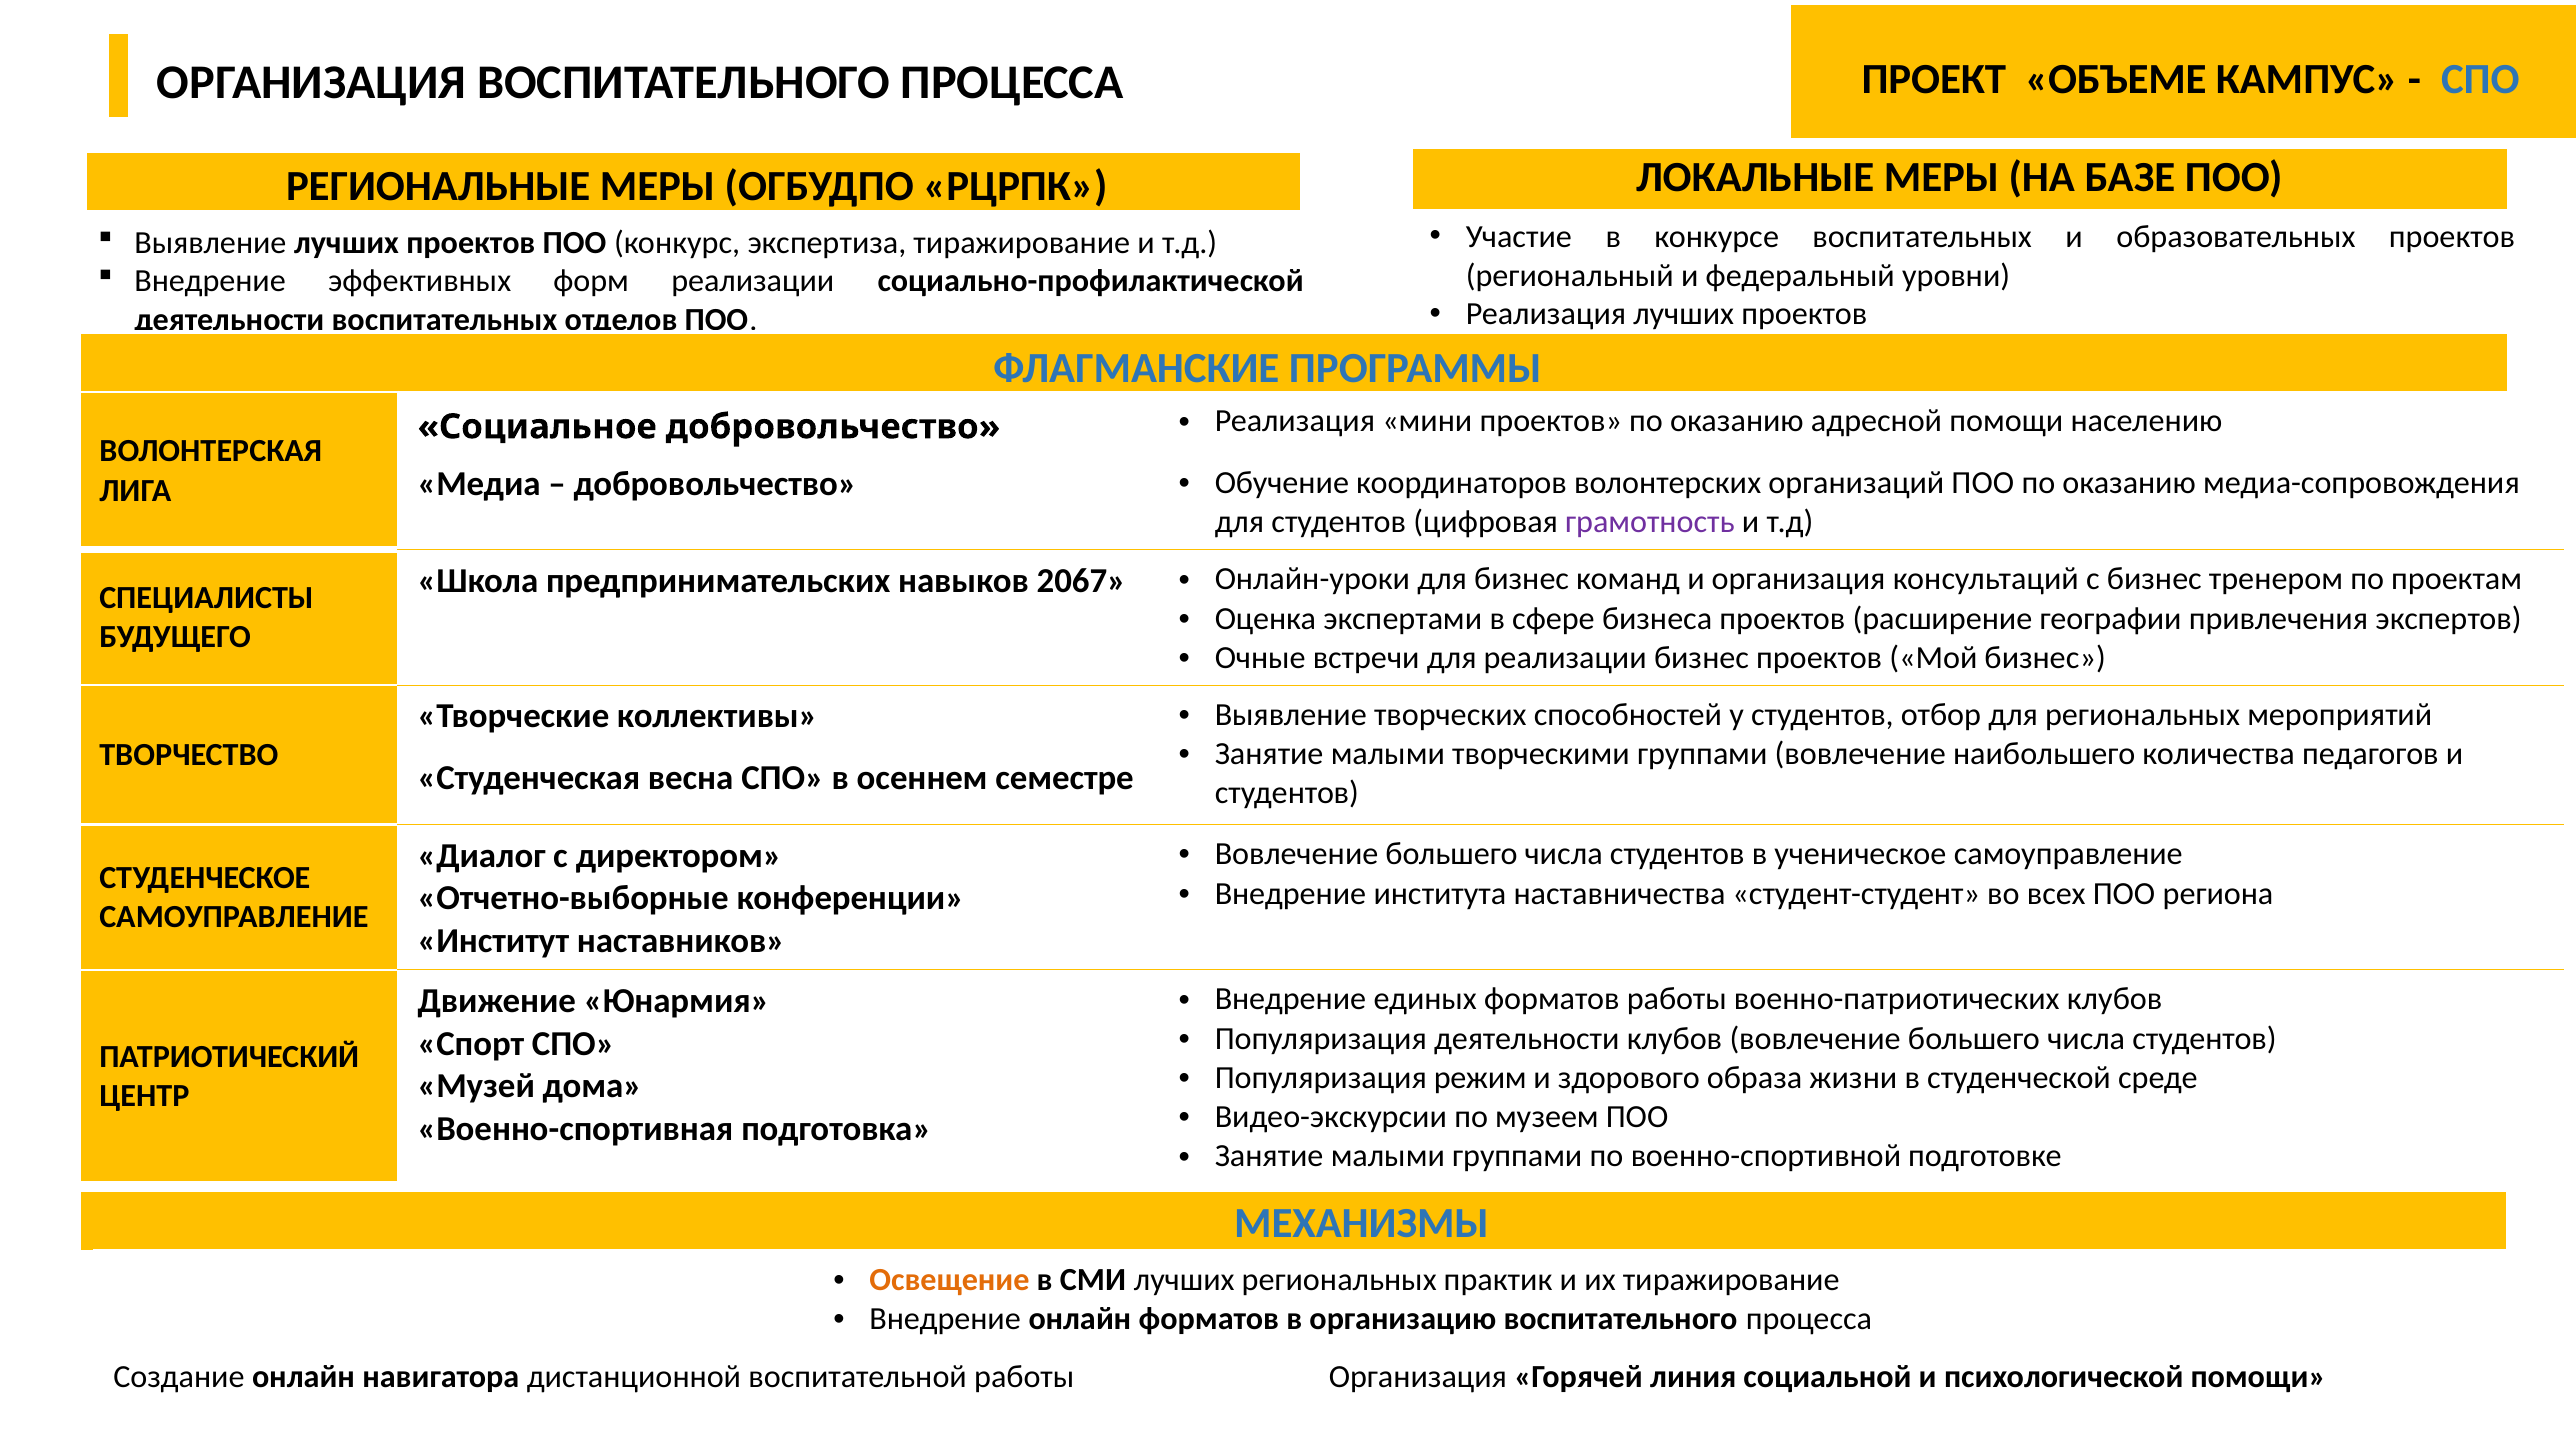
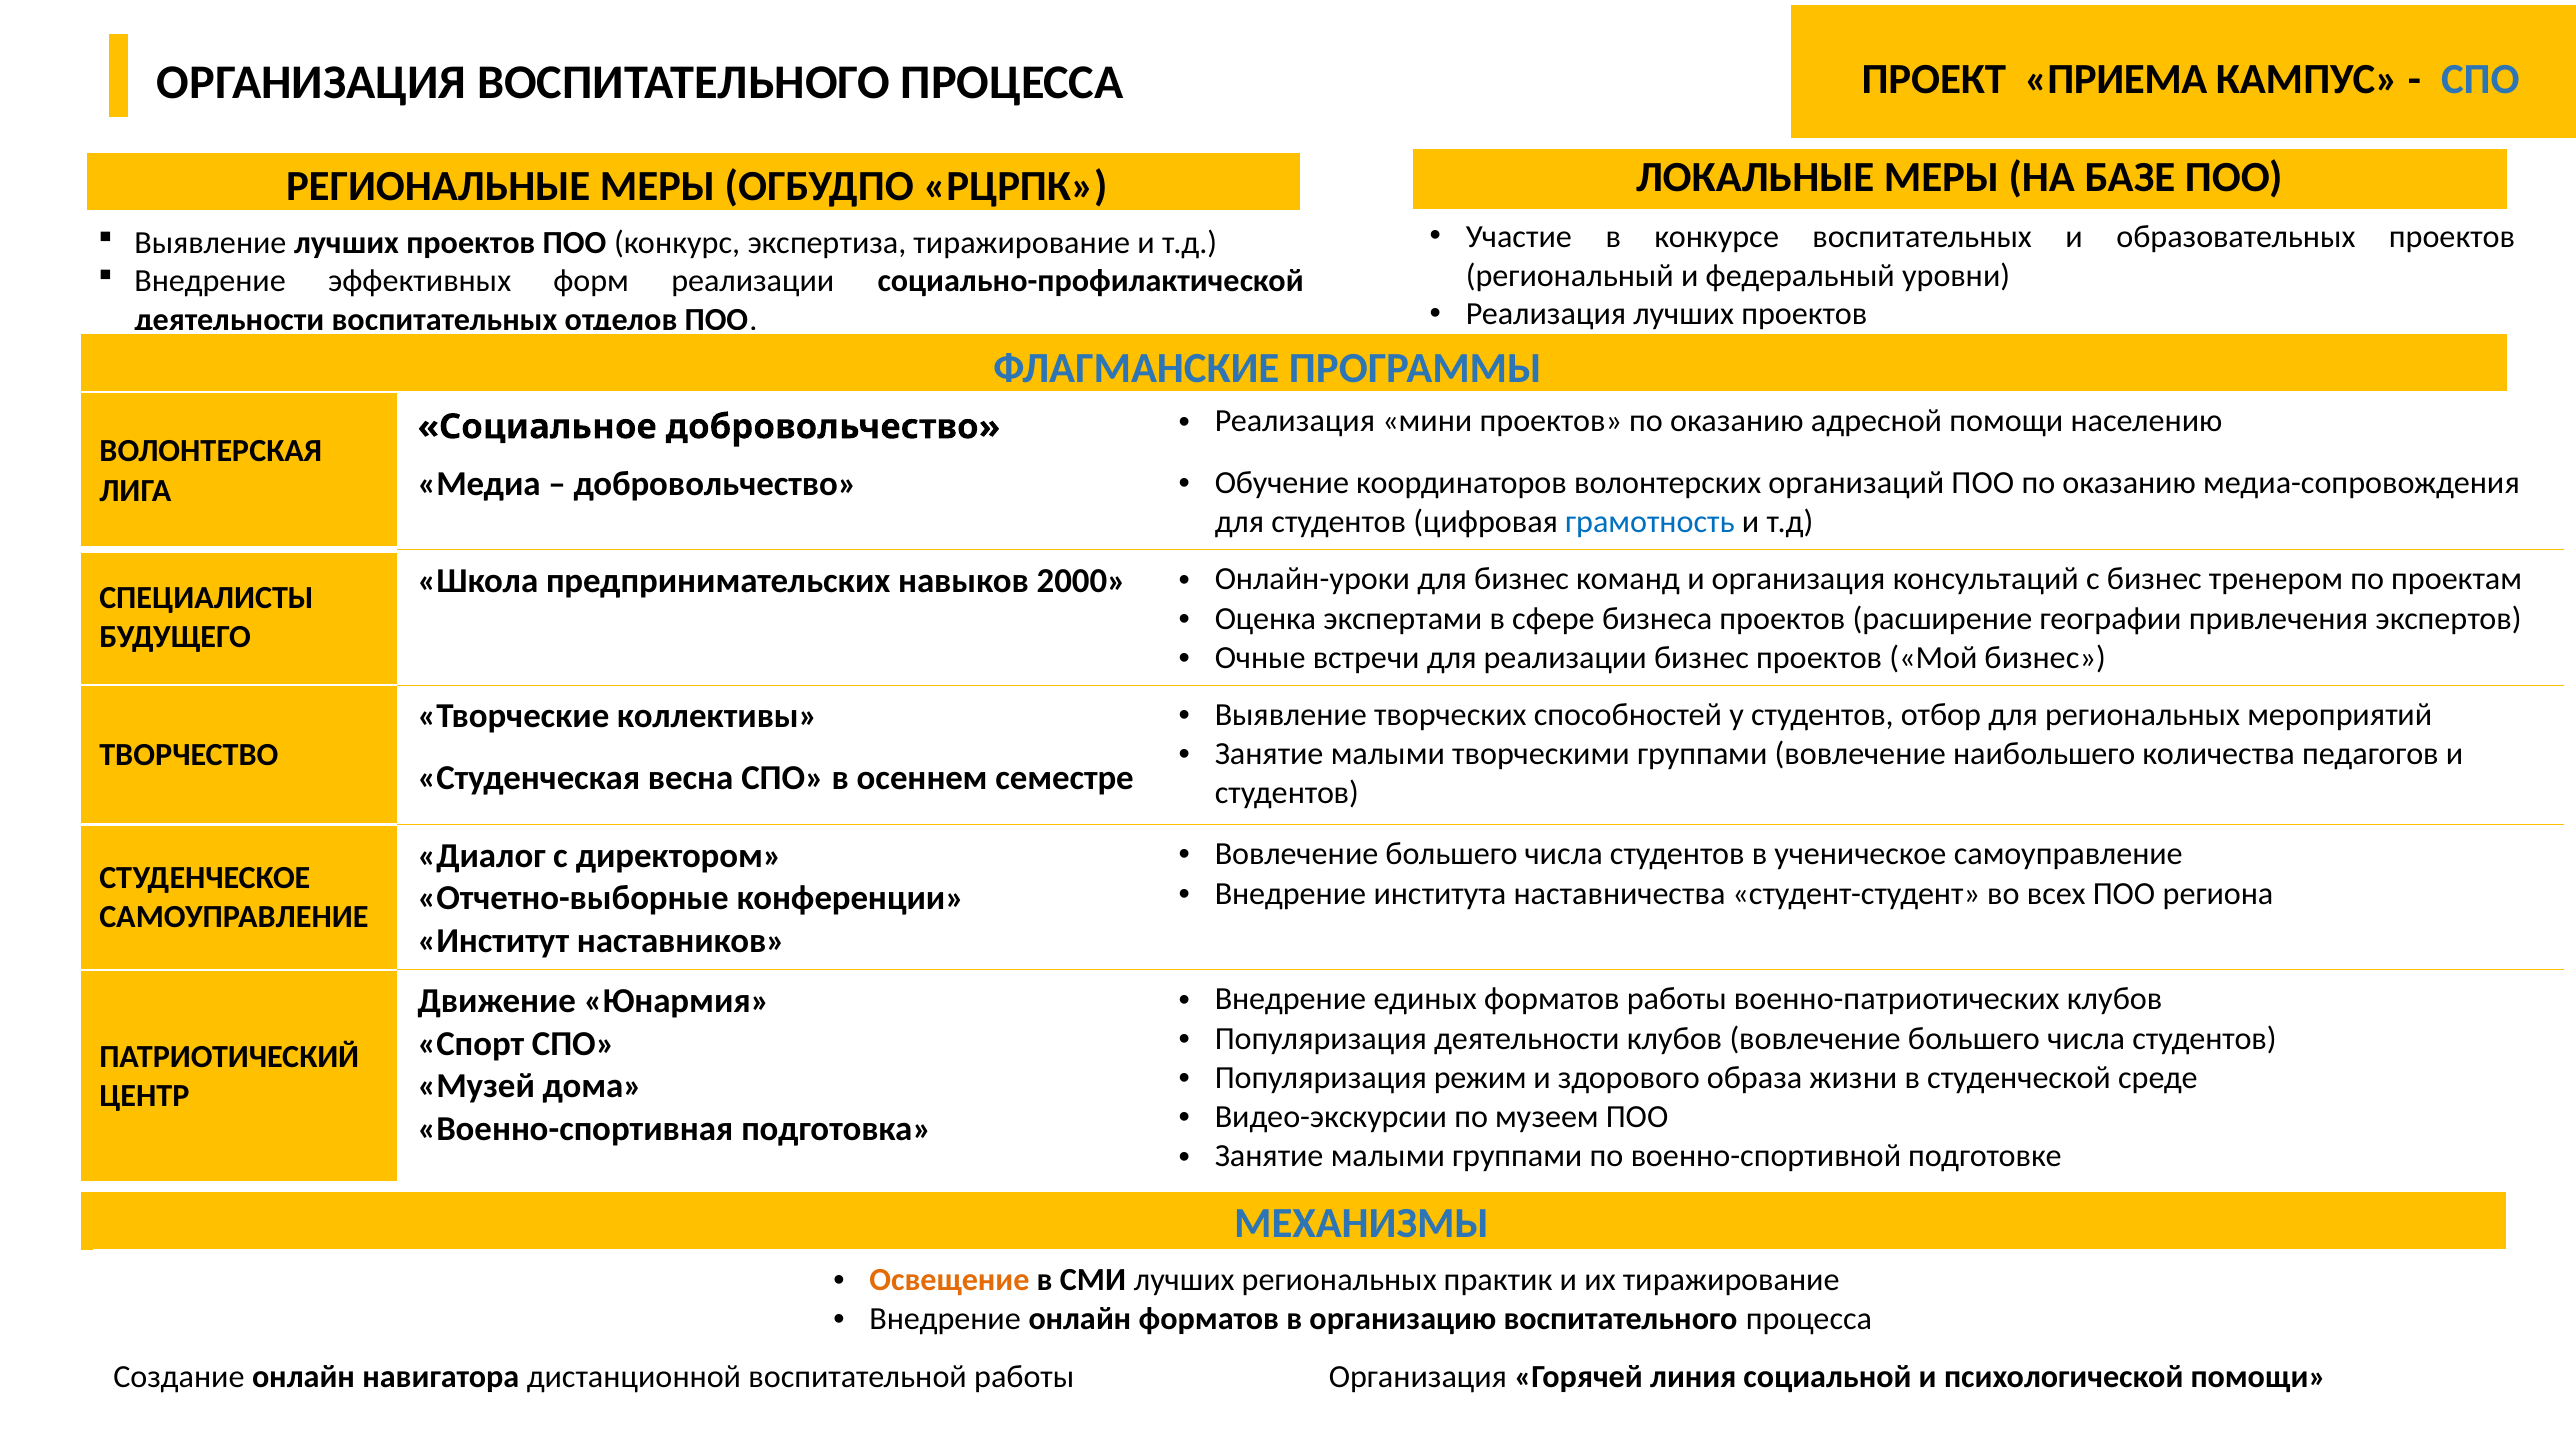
ОБЪЕМЕ: ОБЪЕМЕ -> ПРИЕМА (2116, 79)
грамотность colour: purple -> blue (1650, 522)
2067: 2067 -> 2000 (1081, 581)
